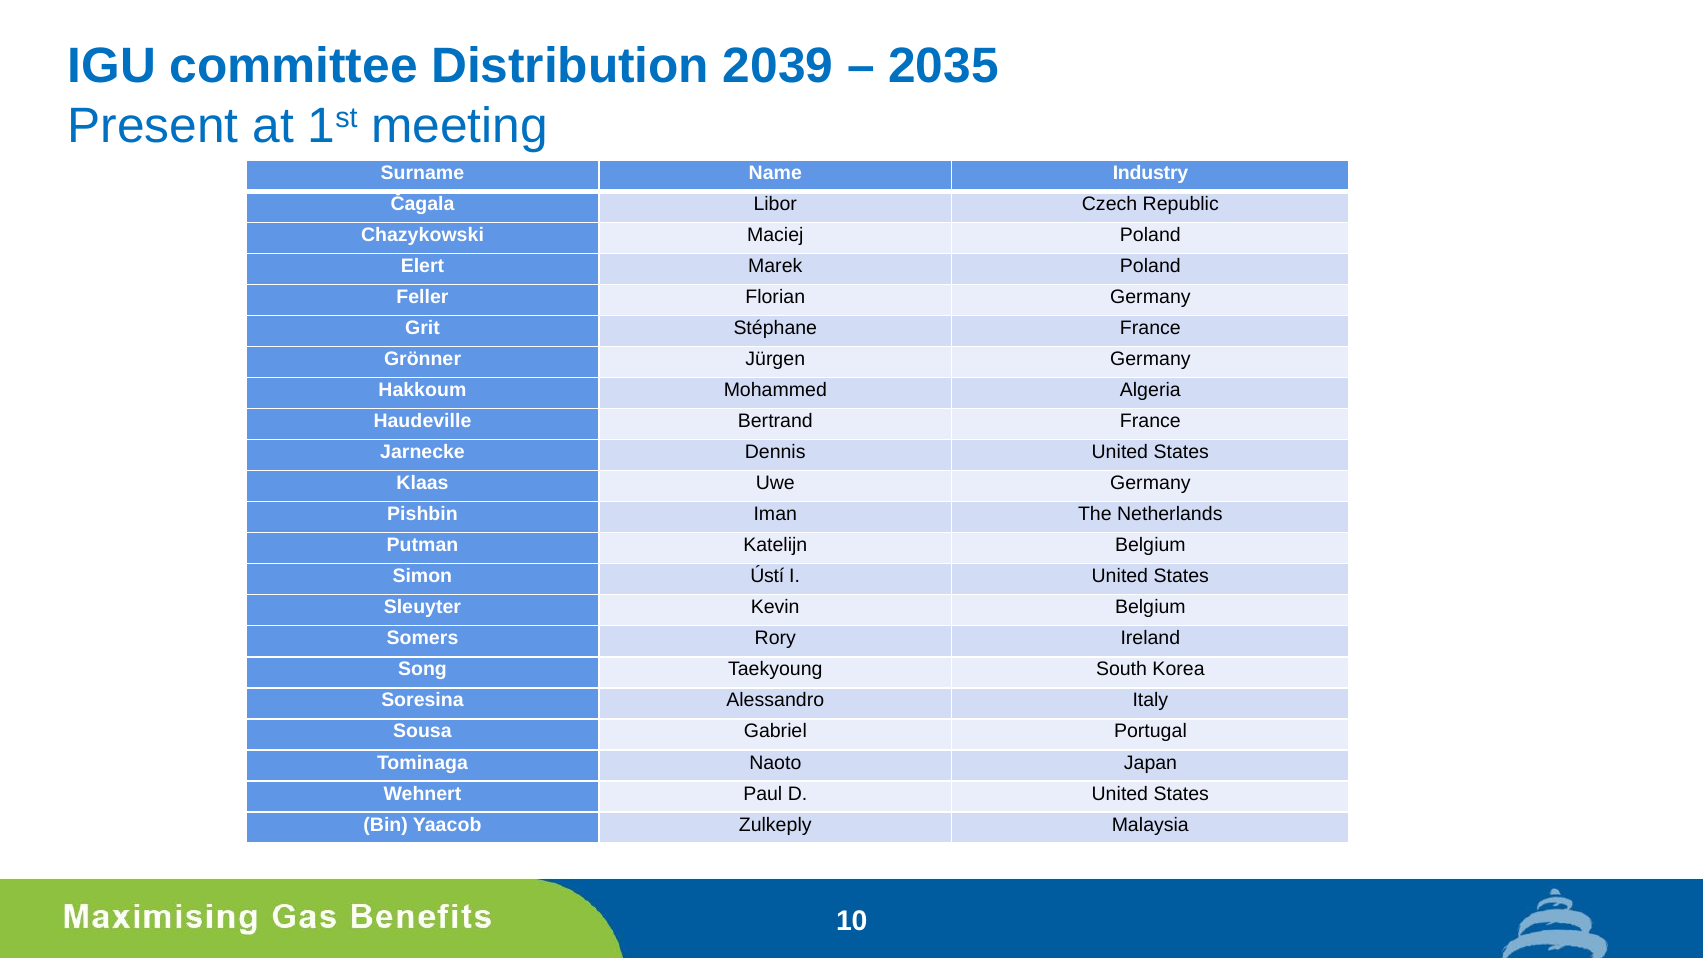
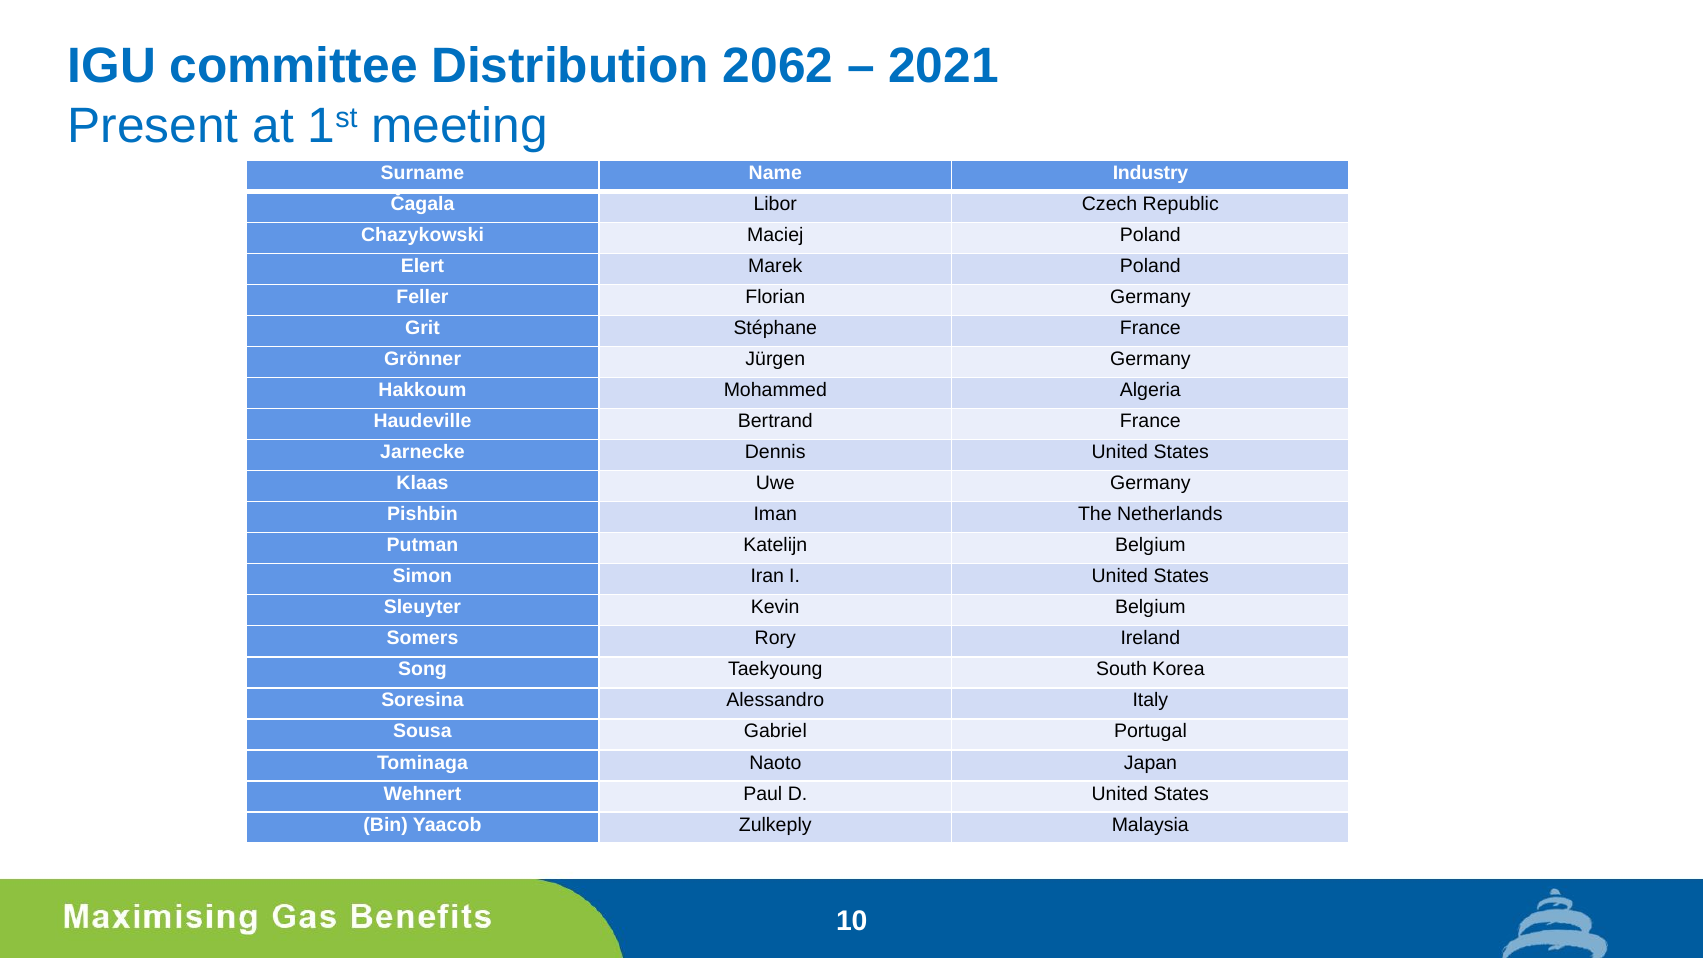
2039: 2039 -> 2062 (778, 67)
2035: 2035 -> 2021 (944, 67)
Ústí: Ústí -> Iran (767, 576)
